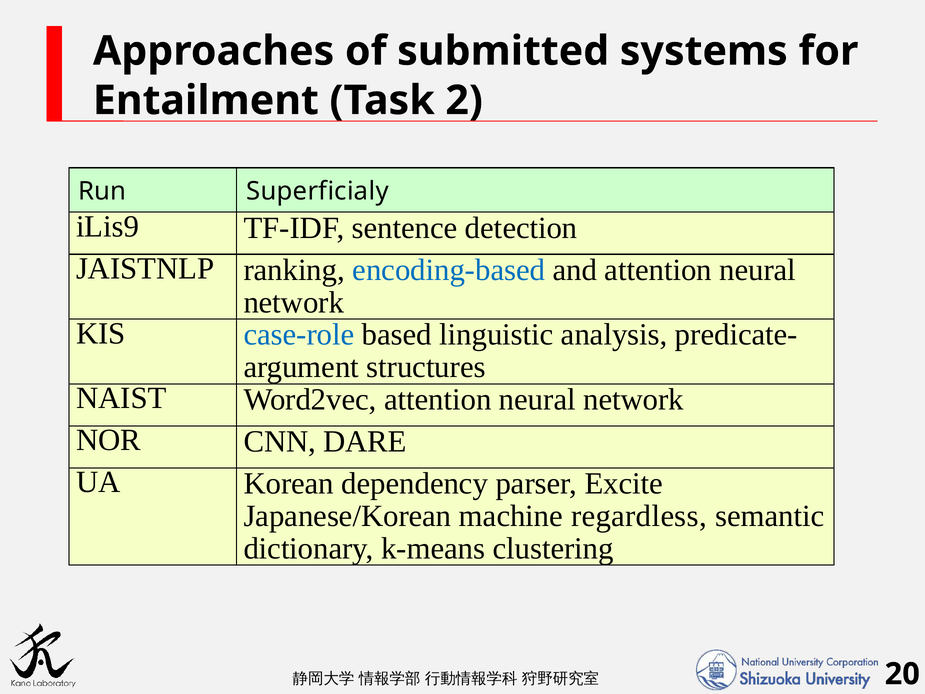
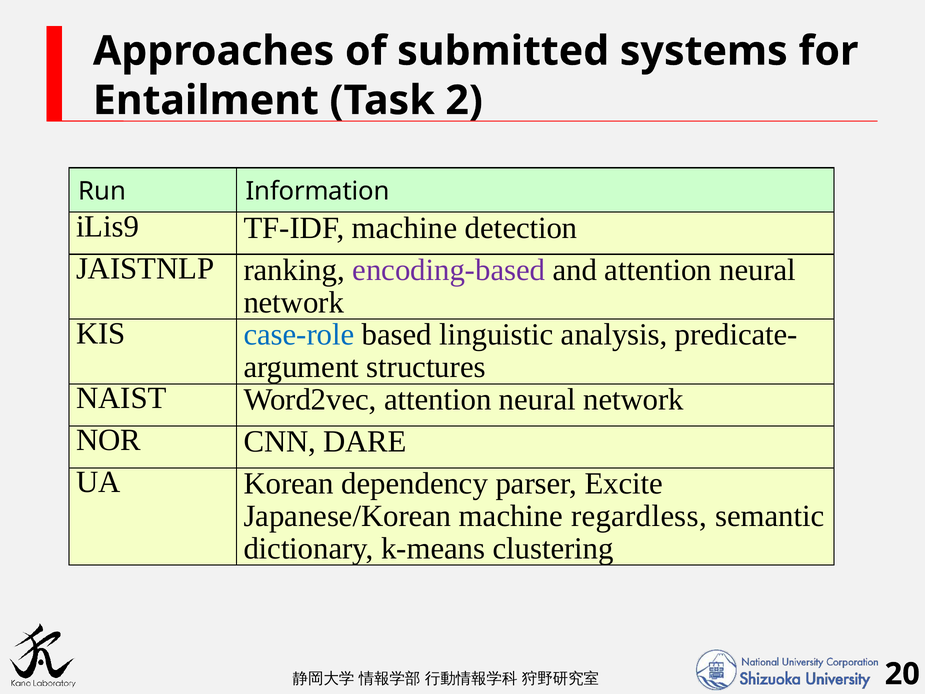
Superficialy: Superficialy -> Information (318, 191)
TF-IDF sentence: sentence -> machine (405, 228)
encoding-based colour: blue -> purple (449, 270)
